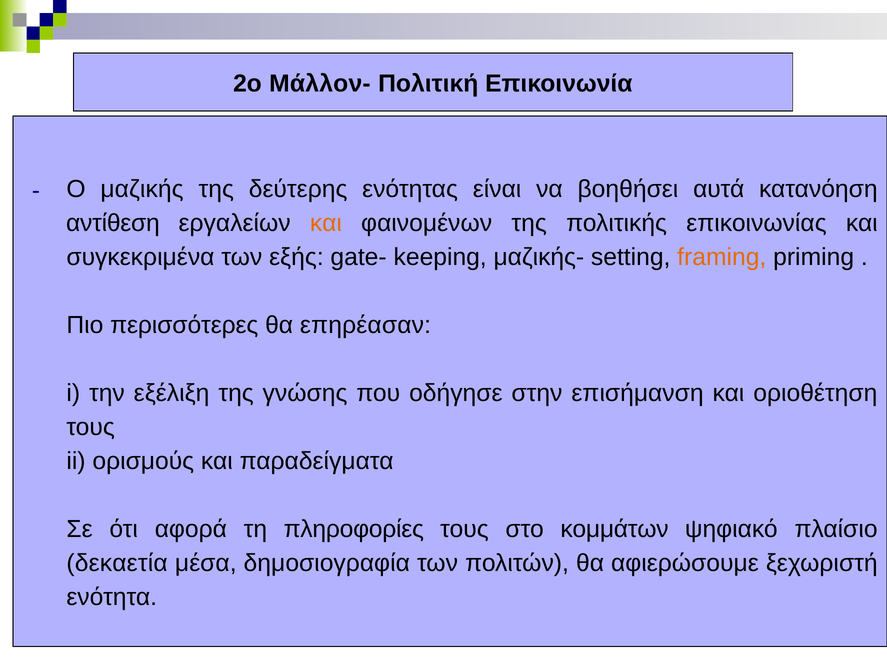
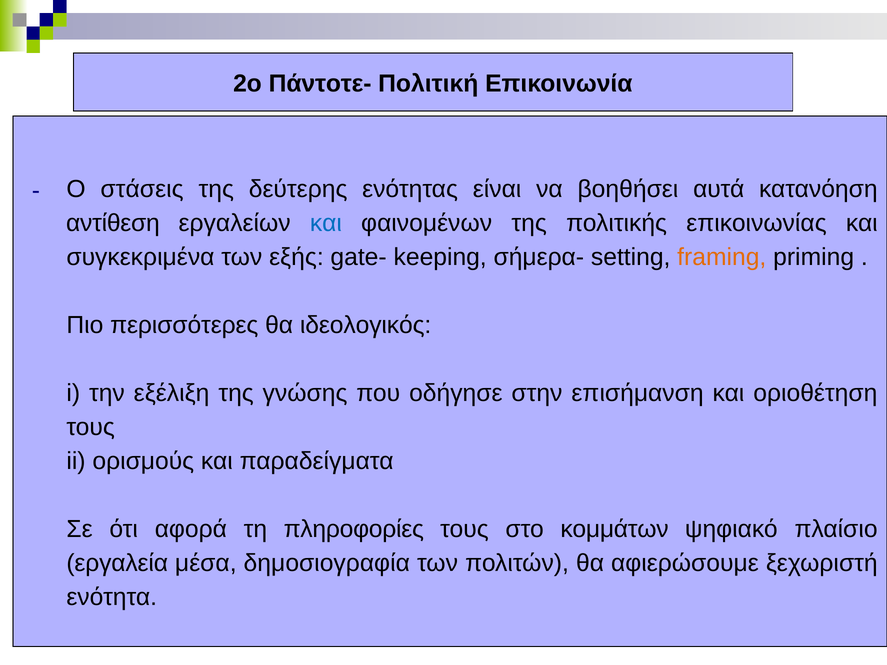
Μάλλον-: Μάλλον- -> Πάντοτε- (320, 84)
μαζικής: μαζικής -> στάσεις (142, 189)
και colour: orange -> blue (326, 223)
μαζικής-: μαζικής- -> σήμερα- (539, 257)
επηρέασαν: επηρέασαν -> ιδεολογικός (366, 325)
δεκαετία: δεκαετία -> εργαλεία (117, 564)
